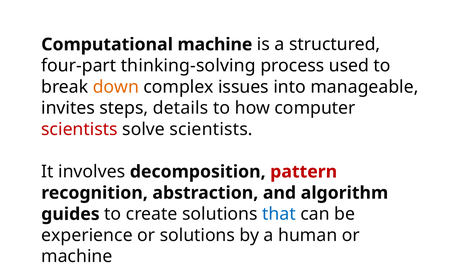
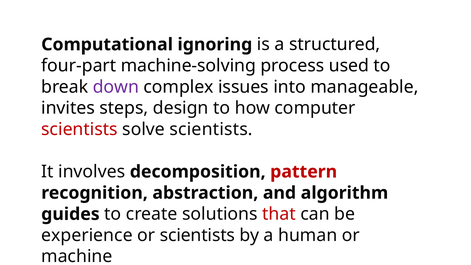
Computational machine: machine -> ignoring (215, 44)
thinking-solving: thinking-solving -> machine-solving (188, 66)
down colour: orange -> purple (116, 87)
details: details -> design (181, 108)
that colour: blue -> red (279, 214)
or solutions: solutions -> scientists (197, 235)
